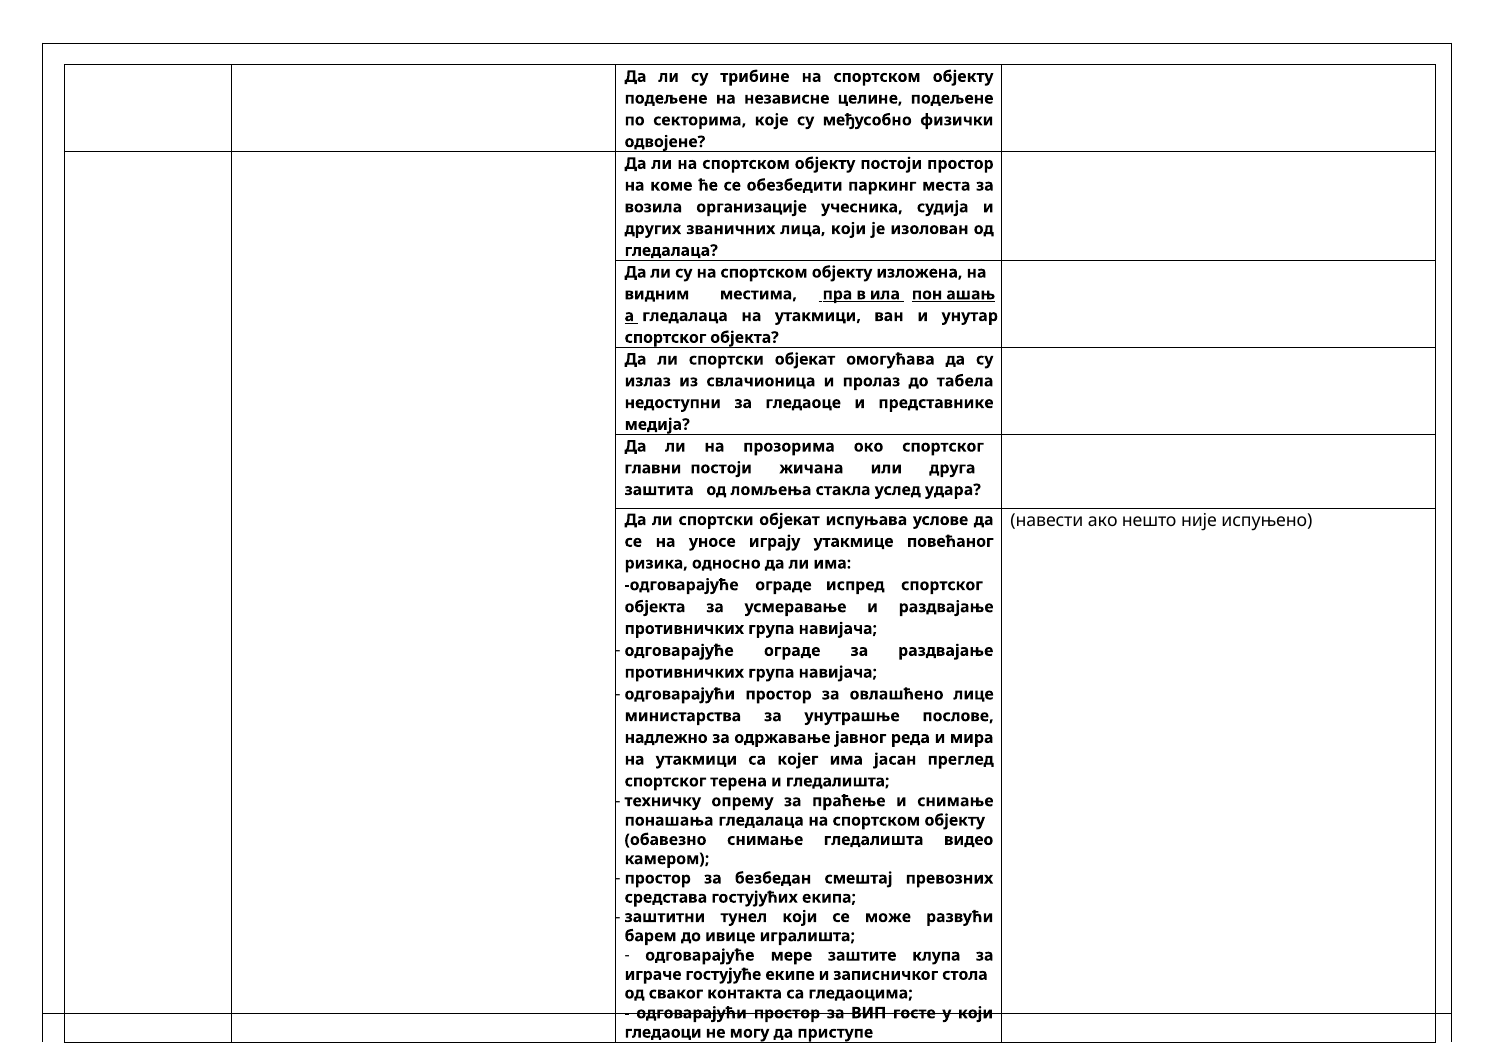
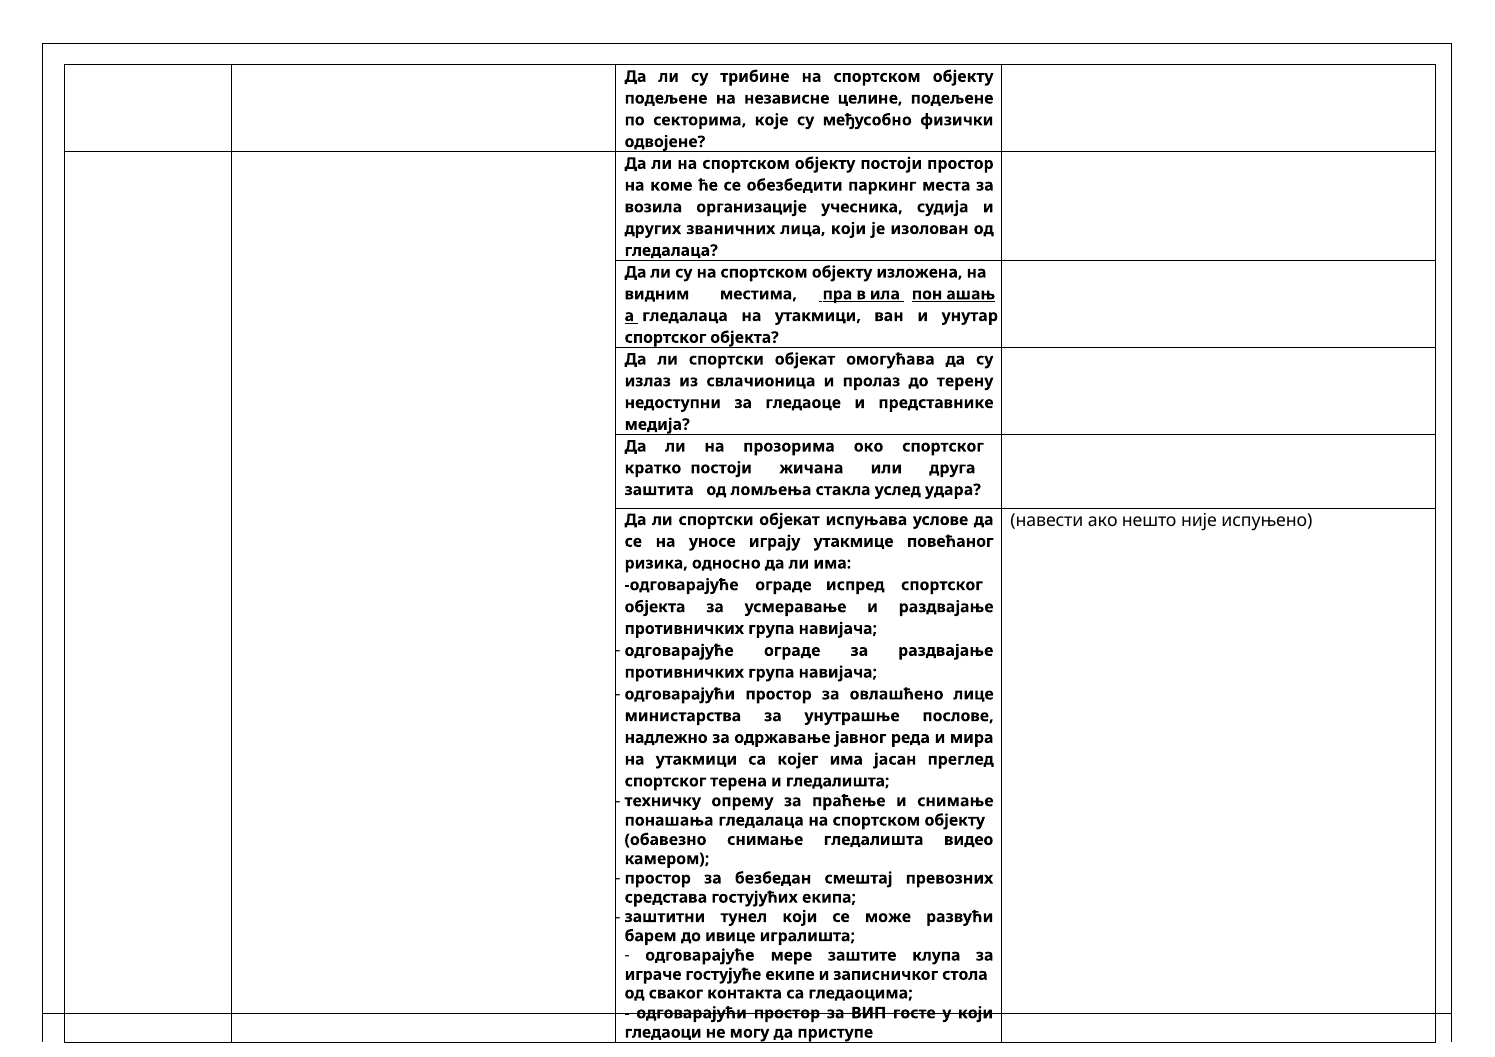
табела: табела -> терену (965, 381)
главни: главни -> кратко (653, 468)
